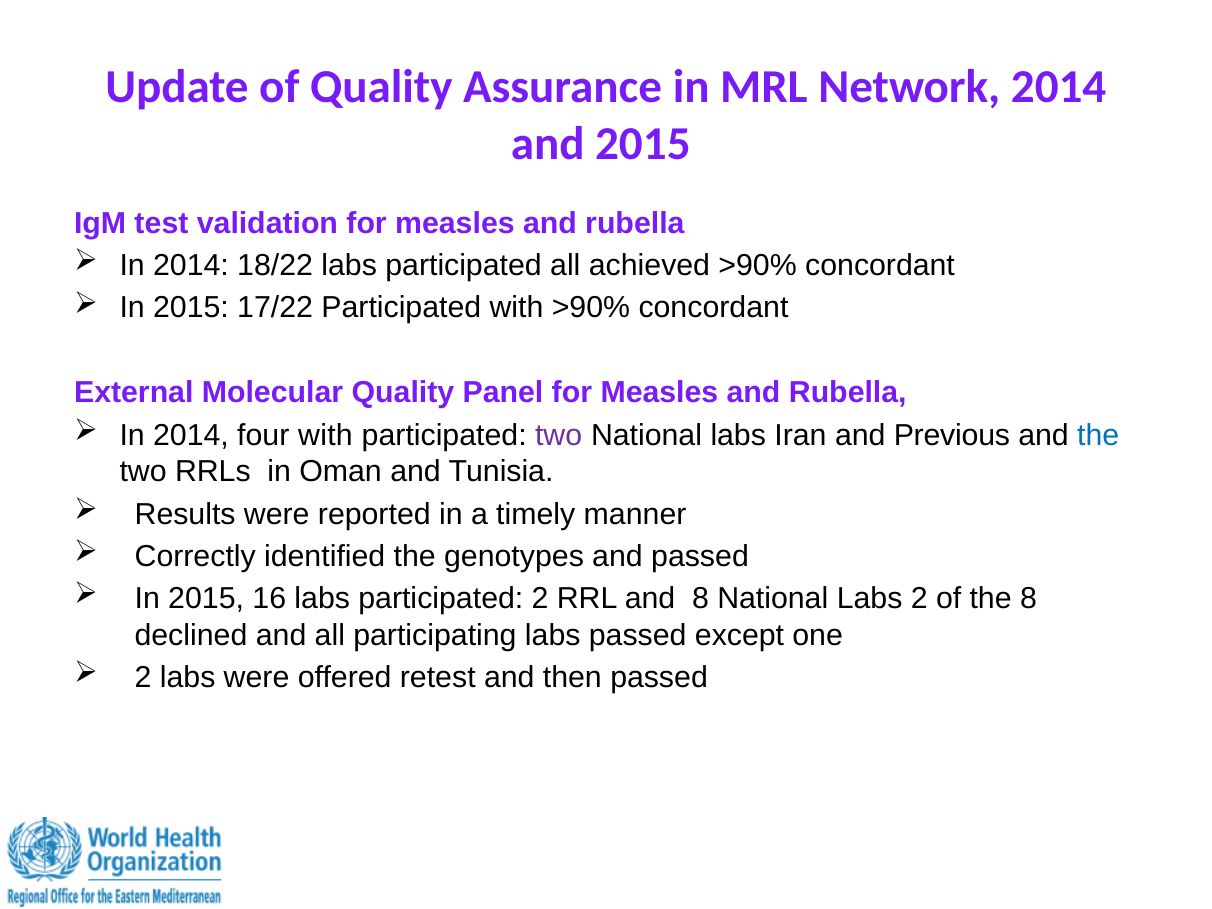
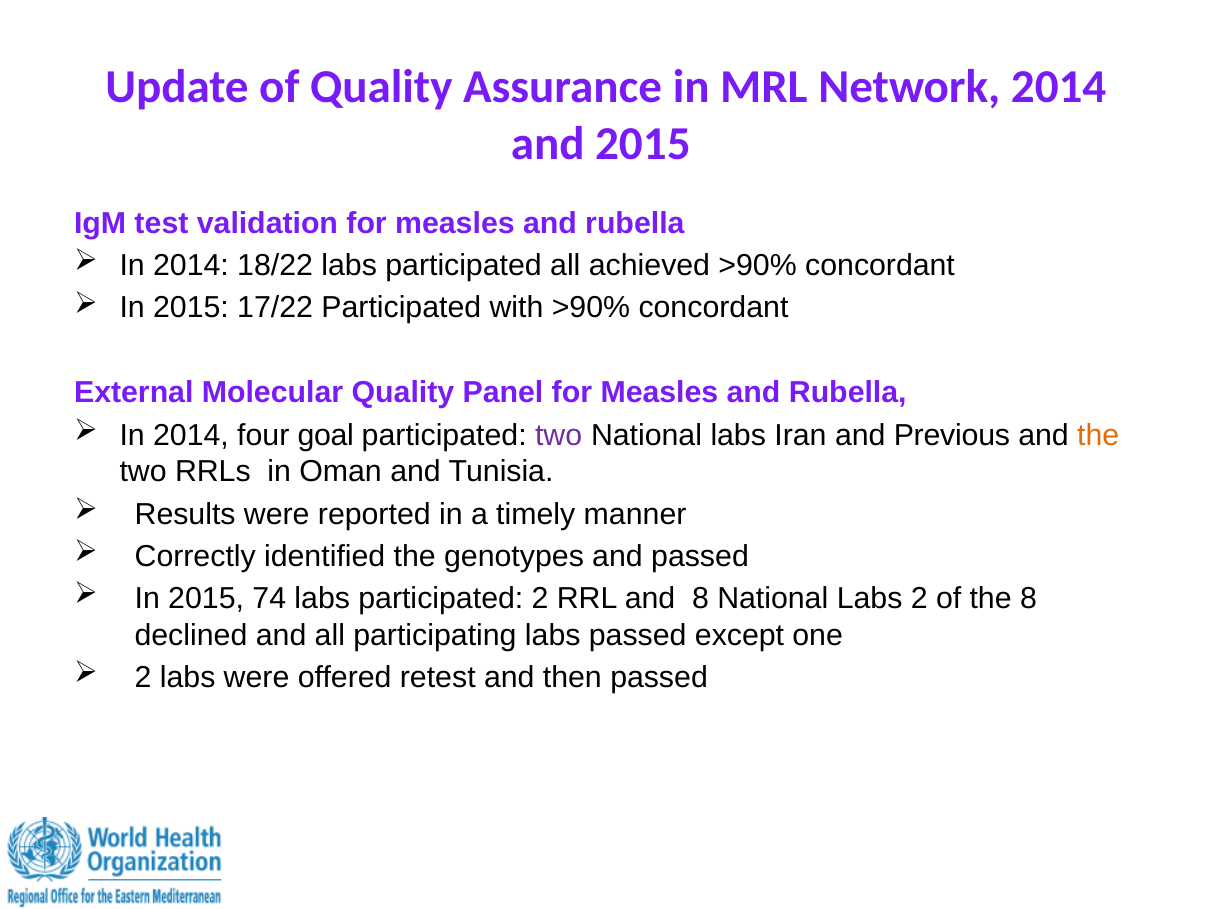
four with: with -> goal (326, 435)
the colour: blue -> orange (1098, 435)
16: 16 -> 74 (269, 599)
